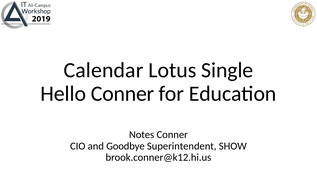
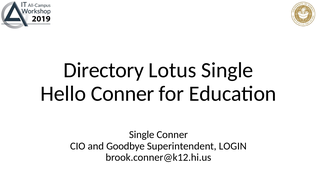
Calendar: Calendar -> Directory (104, 70)
Notes: Notes -> Single (142, 135)
SHOW: SHOW -> LOGIN (233, 146)
